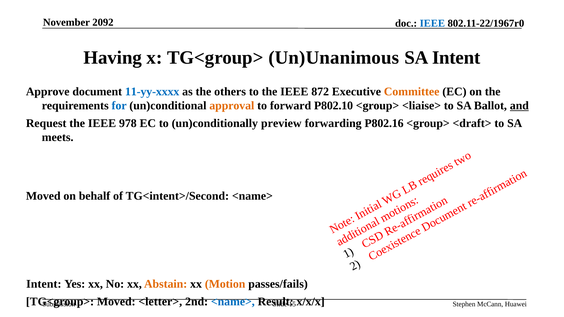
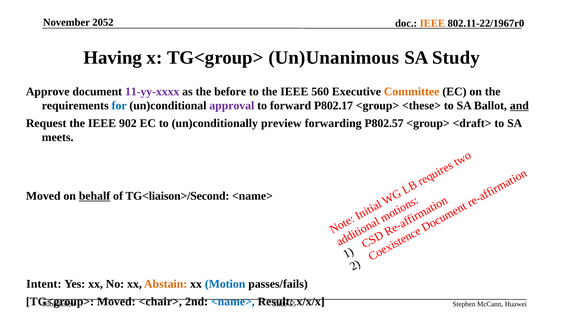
2092: 2092 -> 2052 (103, 22)
IEEE colour: blue -> orange (432, 24)
SA Intent: Intent -> Study (456, 58)
11-yy-xxxx colour: blue -> purple (152, 92)
others: others -> before (230, 92)
872: 872 -> 560 (320, 92)
approval colour: orange -> purple (232, 106)
P802.10: P802.10 -> P802.17 (334, 106)
<liaise>: <liaise> -> <these> (422, 106)
978: 978 -> 902 (128, 123)
P802.16: P802.16 -> P802.57 (384, 123)
behalf underline: none -> present (95, 196)
TG<intent>/Second: TG<intent>/Second -> TG<liaison>/Second (177, 196)
Motion colour: orange -> blue (225, 284)
<letter>: <letter> -> <chair> (160, 302)
